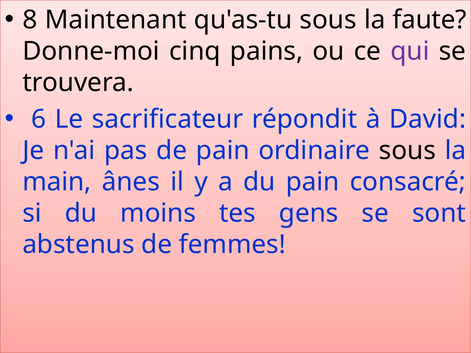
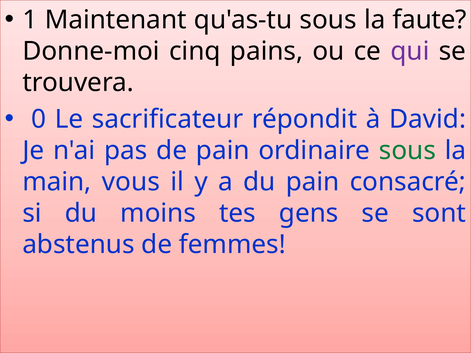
8: 8 -> 1 (30, 20)
6: 6 -> 0 (39, 119)
sous colour: black -> green (407, 151)
ânes: ânes -> vous (131, 182)
